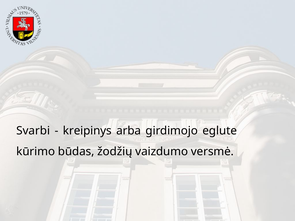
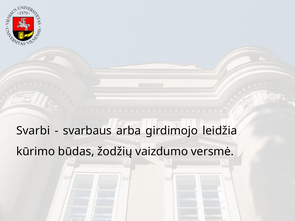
kreipinys: kreipinys -> svarbaus (87, 131)
eglute: eglute -> leidžia (220, 131)
